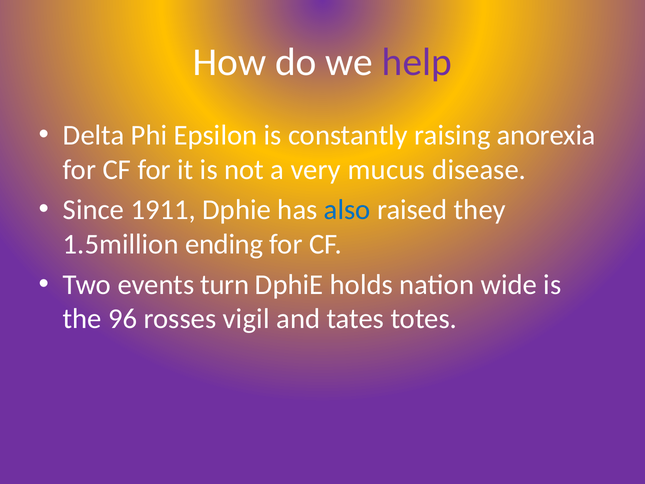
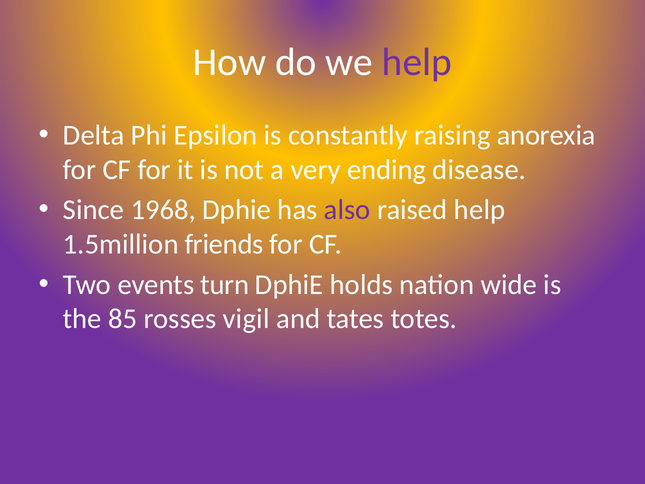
mucus: mucus -> ending (387, 170)
1911: 1911 -> 1968 (163, 210)
also colour: blue -> purple (347, 210)
raised they: they -> help (480, 210)
ending: ending -> friends (224, 244)
96: 96 -> 85 (123, 319)
